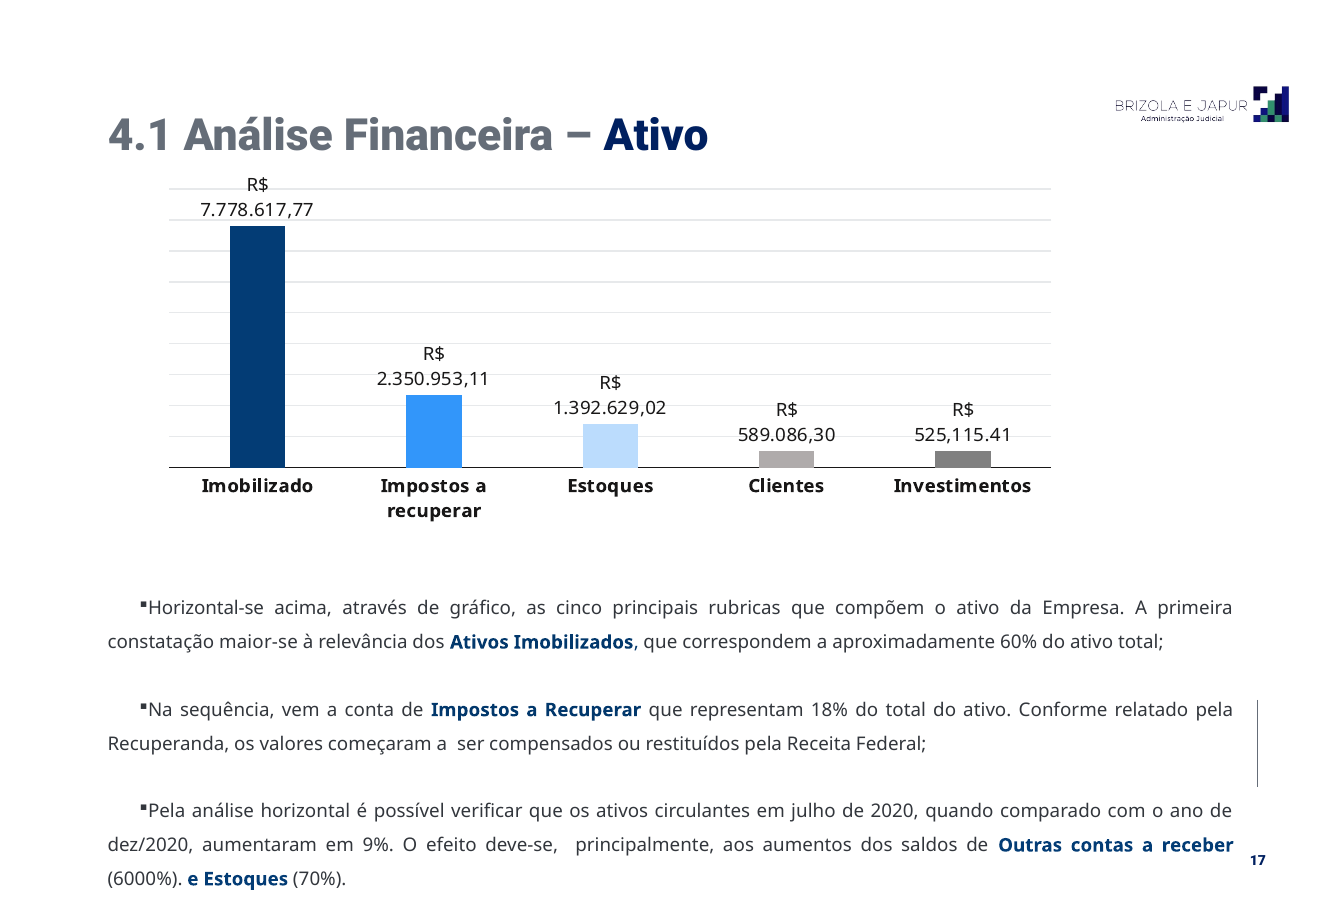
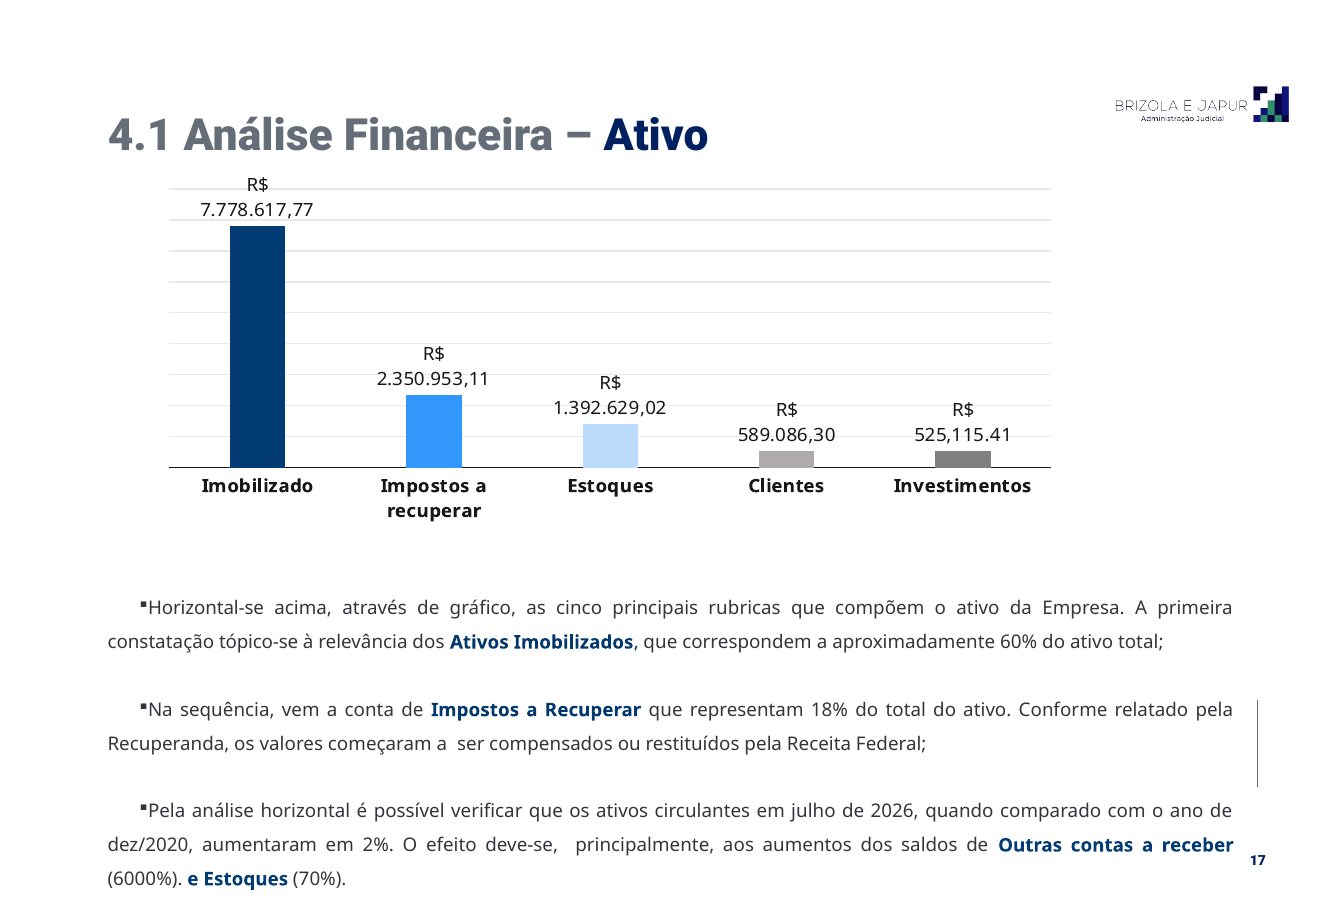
maior-se: maior-se -> tópico-se (259, 642)
2020: 2020 -> 2026 (895, 812)
9%: 9% -> 2% (378, 845)
